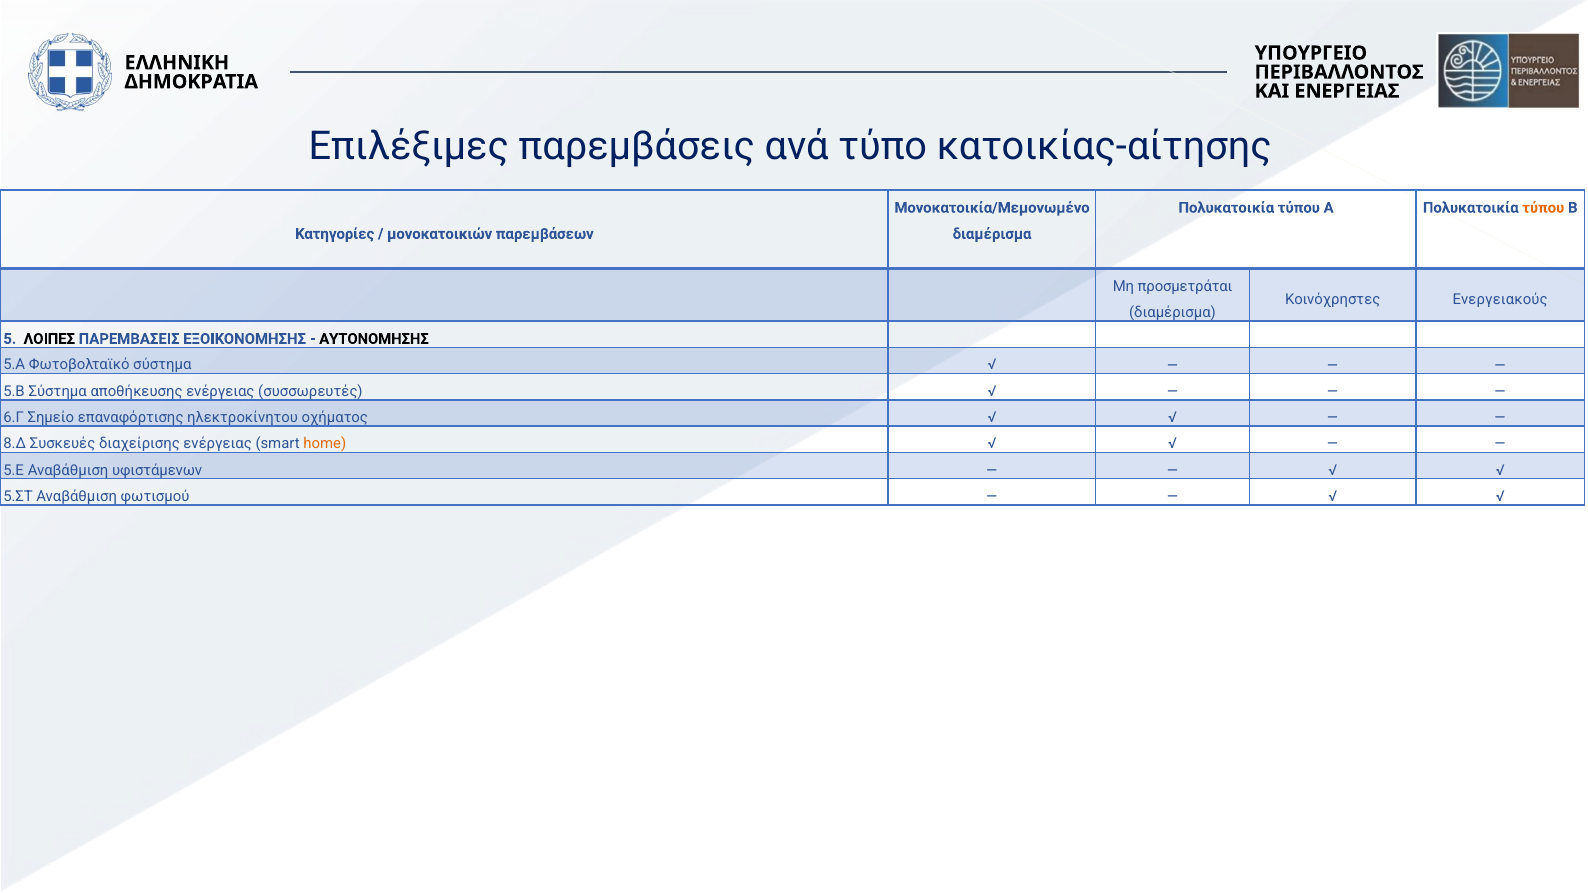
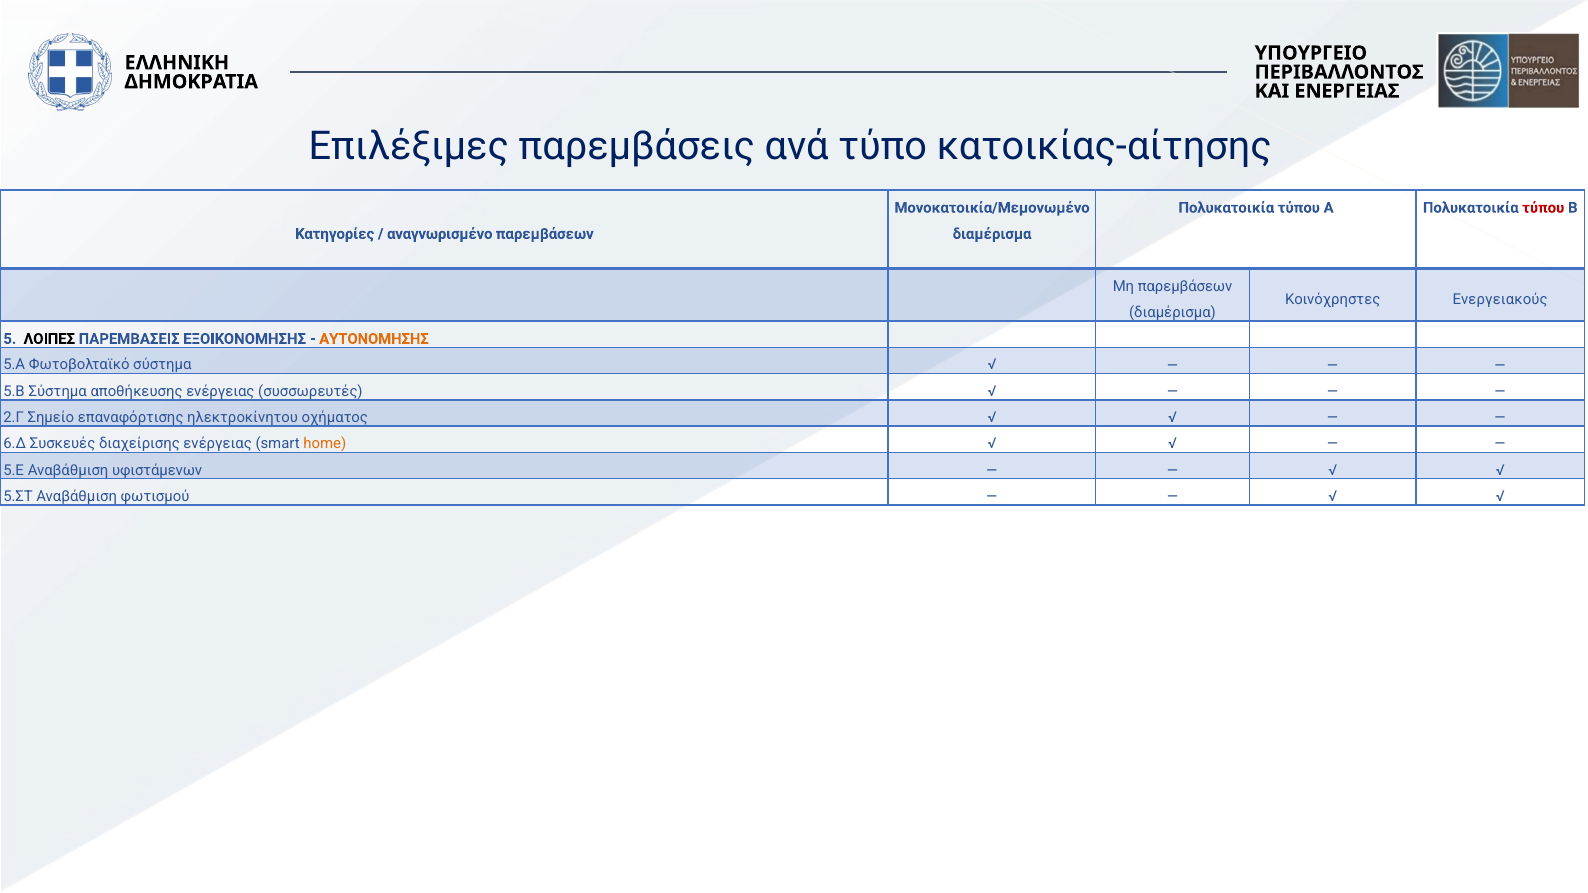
τύπου colour: orange -> red (1543, 208)
μονοκατοικιών: μονοκατοικιών -> αναγνωρισμένο (440, 234)
Μη προσμετράται: προσμετράται -> παρεμβάσεων (1185, 286)
ΑΥΤΟΝΟΜΗΣΗΣ colour: black -> orange (374, 339)
6.Γ: 6.Γ -> 2.Γ (14, 418)
8.Δ: 8.Δ -> 6.Δ (15, 444)
